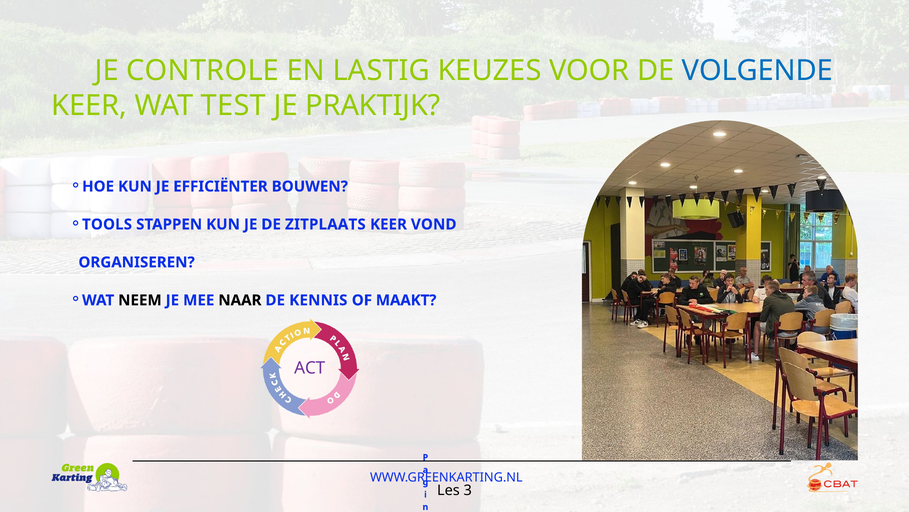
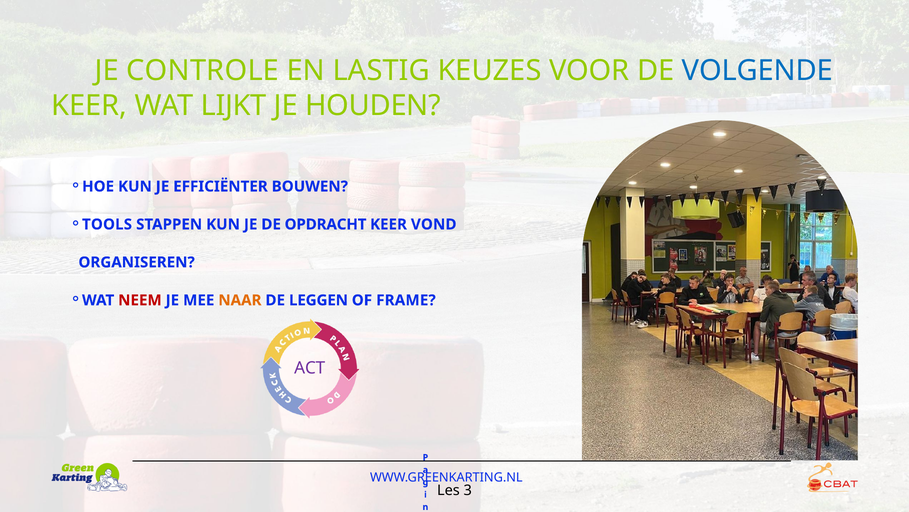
TEST: TEST -> LIJKT (234, 105)
PRAKTIJK: PRAKTIJK -> HOUDEN (373, 105)
ZITPLAATS: ZITPLAATS -> OPDRACHT (326, 224)
NEEM colour: black -> red (140, 300)
NAAR colour: black -> orange (240, 300)
KENNIS: KENNIS -> LEGGEN (318, 300)
MAAKT: MAAKT -> FRAME (406, 300)
